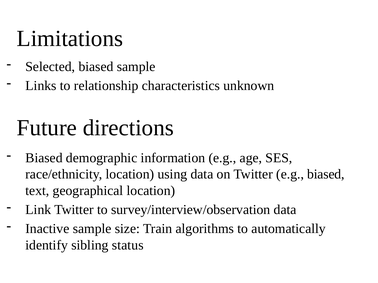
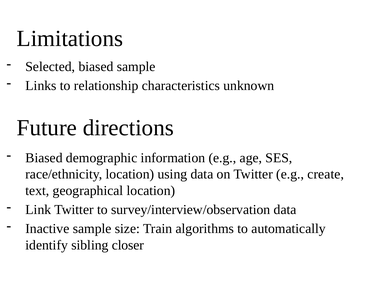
e.g biased: biased -> create (326, 175)
status: status -> closer (128, 245)
